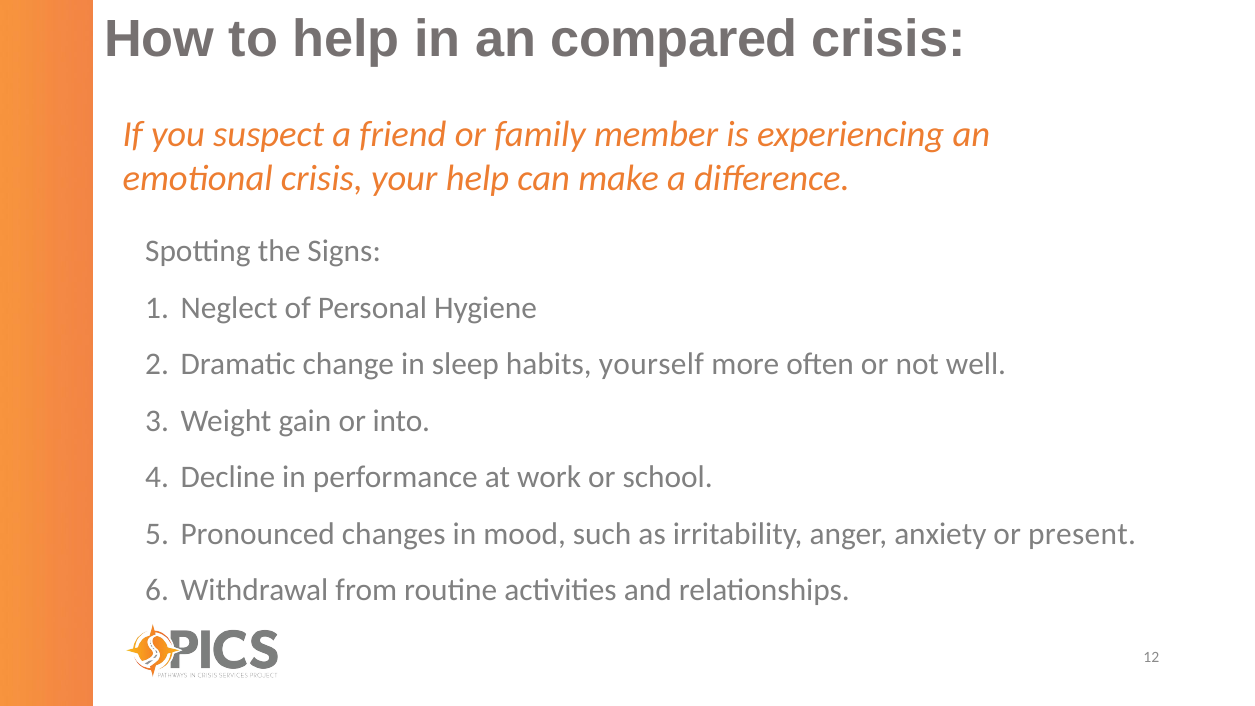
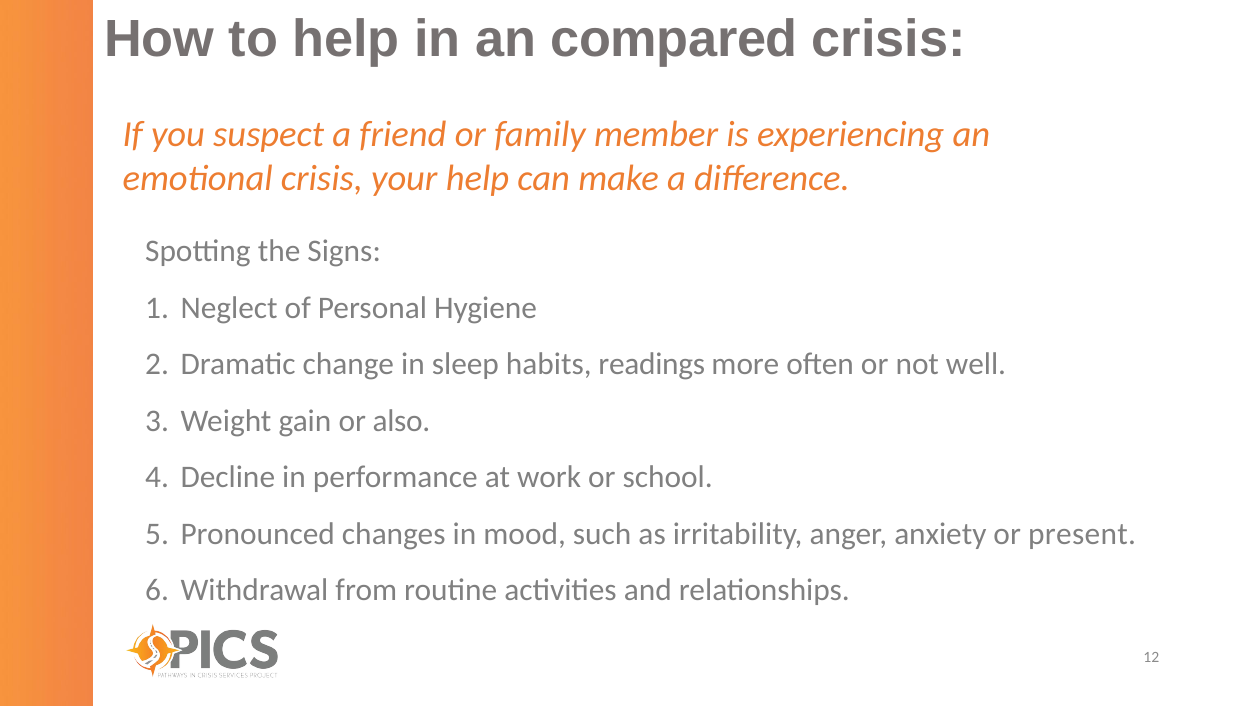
yourself: yourself -> readings (652, 364)
into: into -> also (401, 421)
